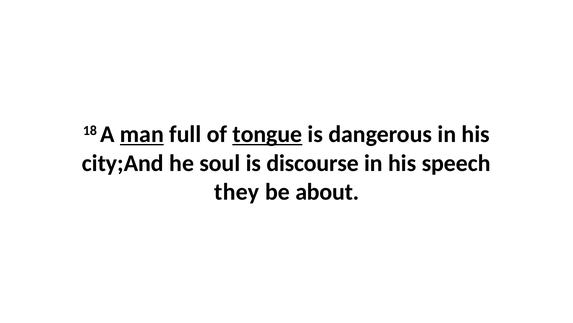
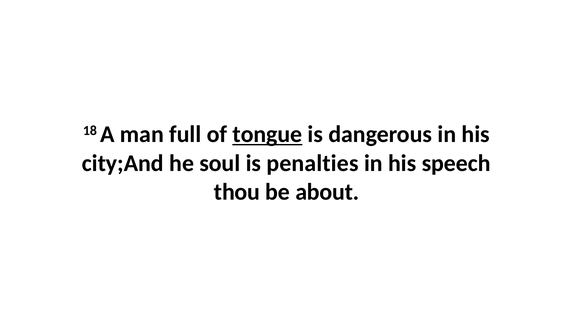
man underline: present -> none (142, 134)
discourse: discourse -> penalties (312, 163)
they: they -> thou (237, 191)
